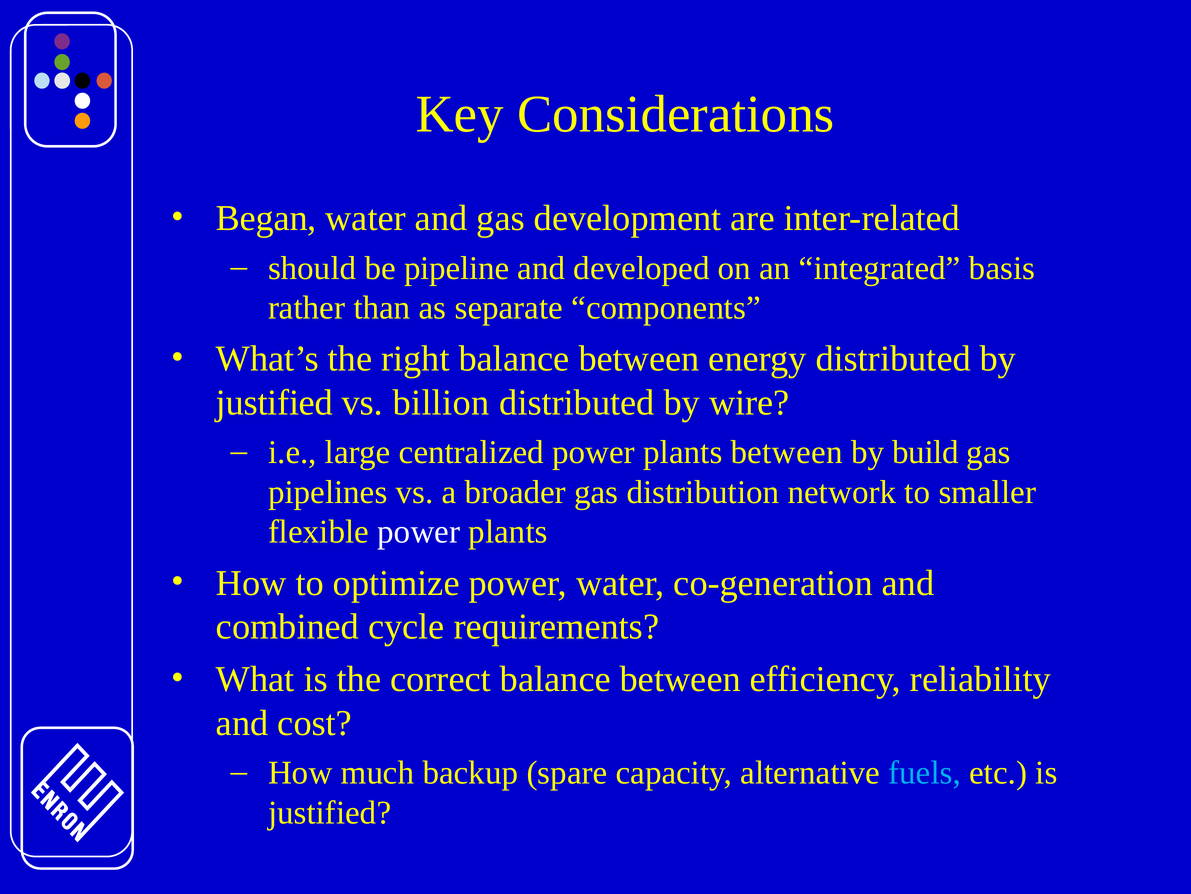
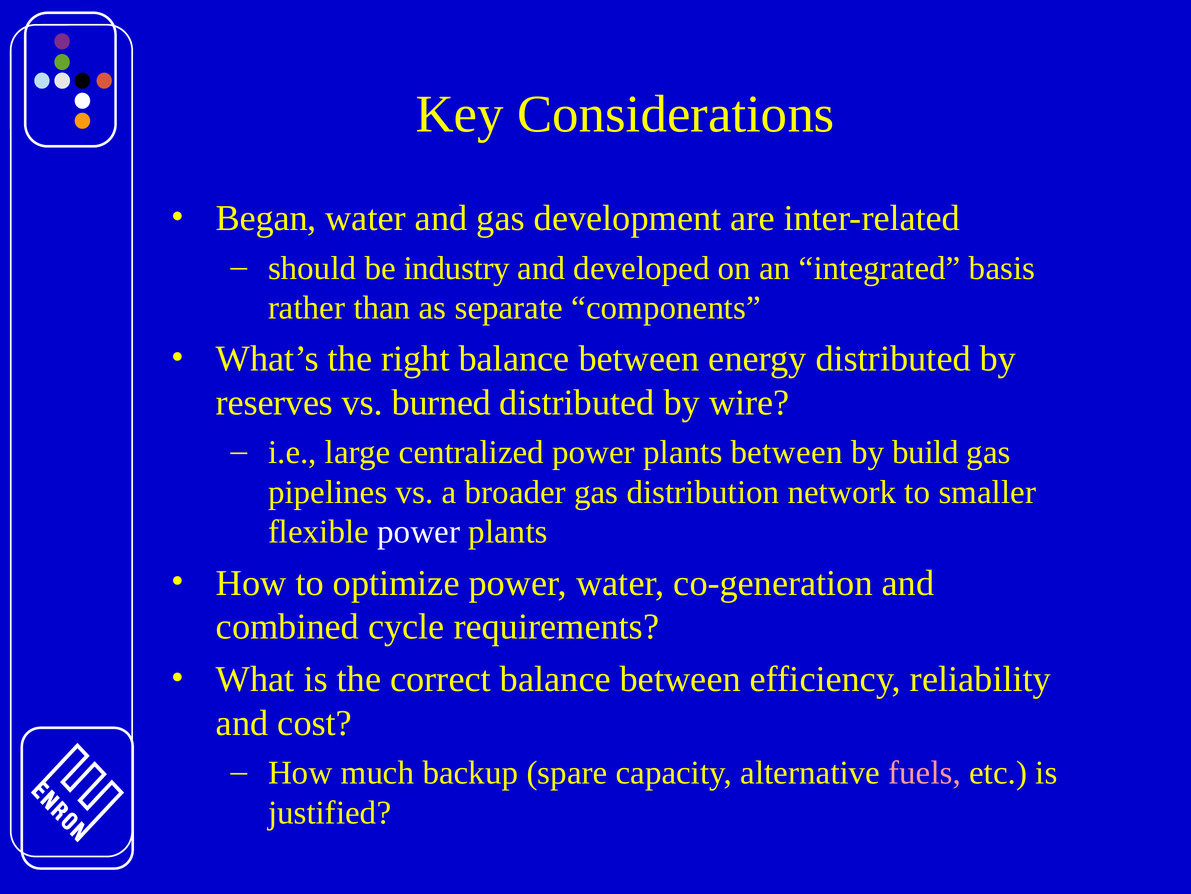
pipeline: pipeline -> industry (457, 268)
justified: justified -> reserves (275, 402)
billion: billion -> burned (441, 402)
fuels colour: light blue -> pink (925, 772)
